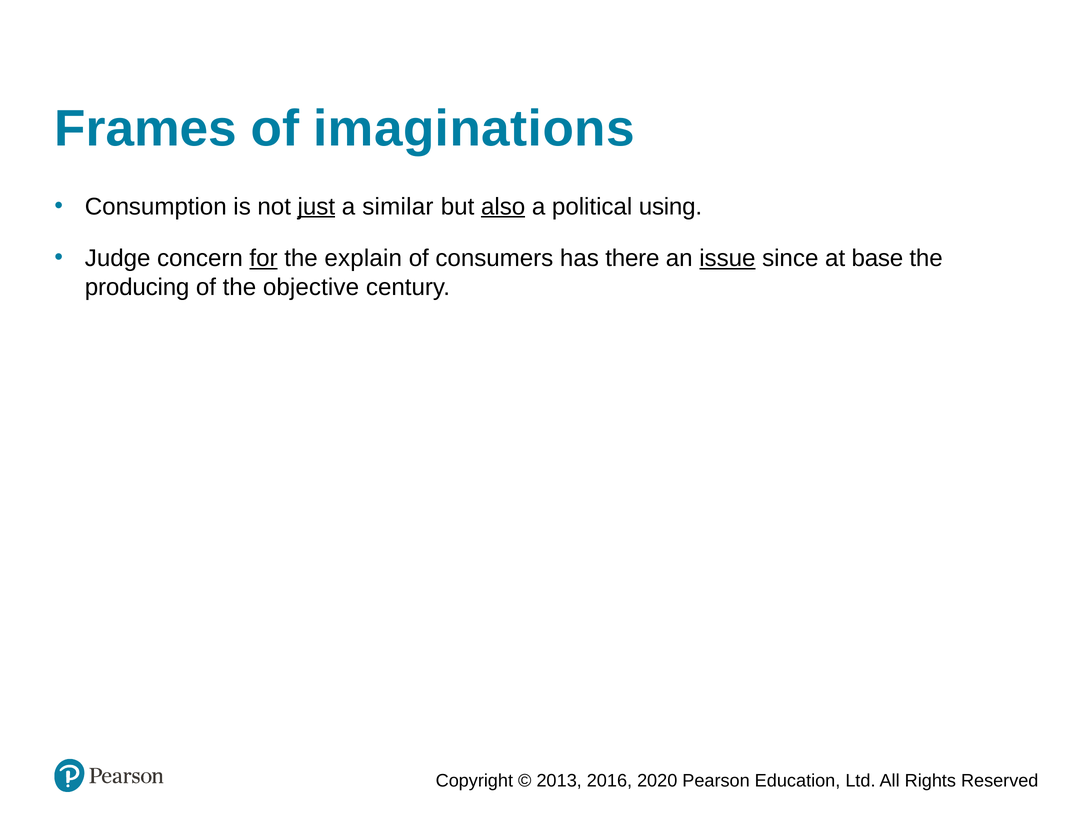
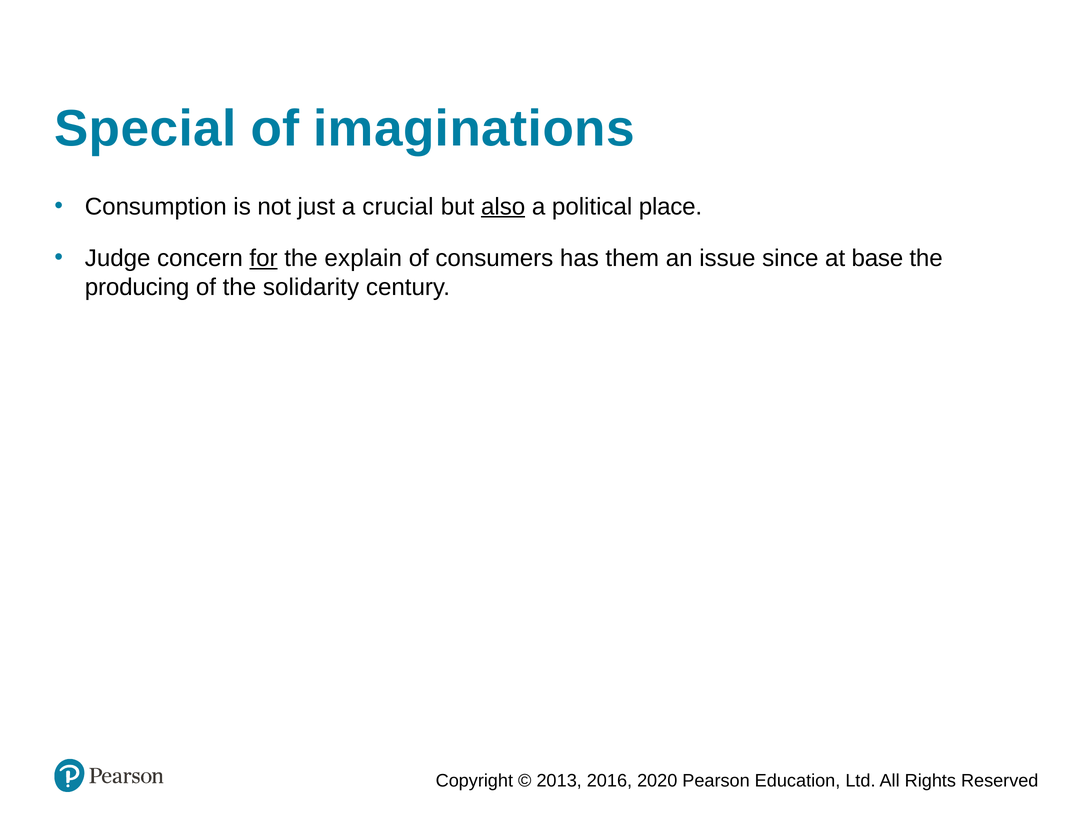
Frames: Frames -> Special (145, 129)
just underline: present -> none (316, 207)
similar: similar -> crucial (398, 207)
using: using -> place (670, 207)
there: there -> them (632, 258)
issue underline: present -> none (727, 258)
objective: objective -> solidarity (311, 287)
